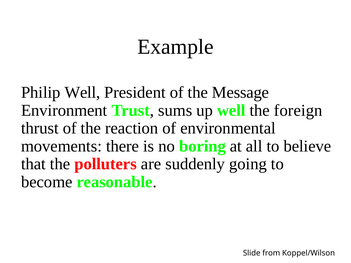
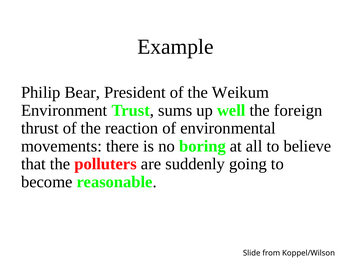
Philip Well: Well -> Bear (82, 93)
Message: Message -> Weikum (240, 93)
